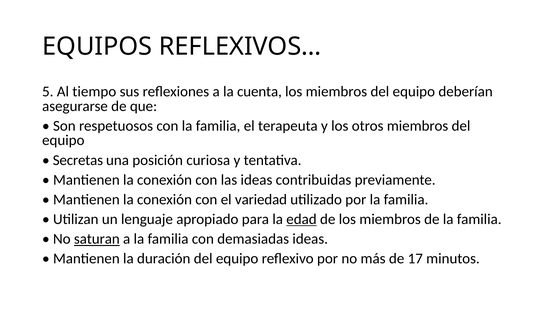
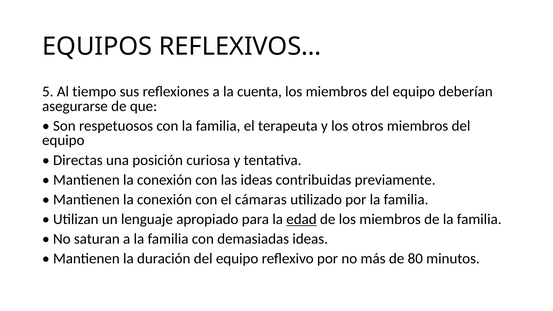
Secretas: Secretas -> Directas (78, 160)
variedad: variedad -> cámaras (261, 200)
saturan underline: present -> none (97, 239)
17: 17 -> 80 (415, 259)
